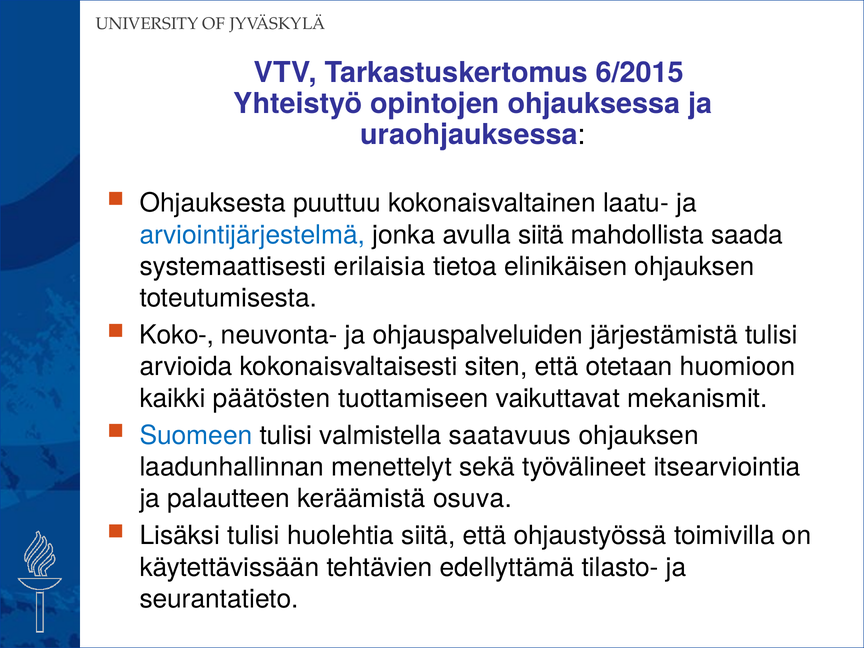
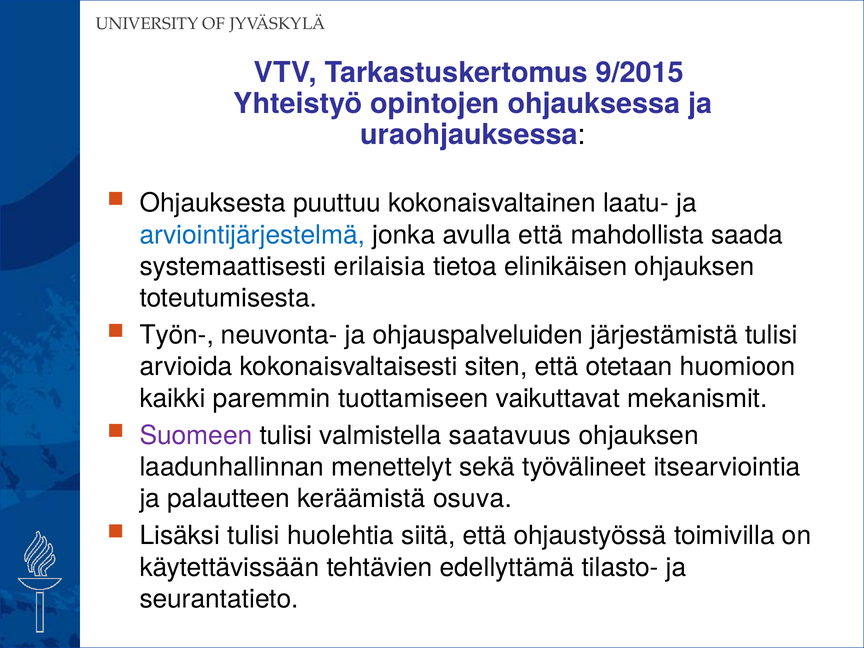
6/2015: 6/2015 -> 9/2015 (640, 73)
avulla siitä: siitä -> että (541, 235)
Koko-: Koko- -> Työn- (177, 335)
päätösten: päätösten -> paremmin (272, 398)
Suomeen colour: blue -> purple (196, 435)
